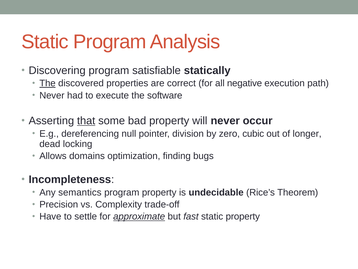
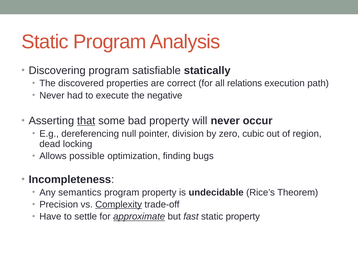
The underline: present -> none (47, 83)
negative: negative -> relations (245, 83)
software: software -> negative (165, 95)
longer: longer -> region (307, 133)
domains: domains -> possible (87, 156)
Complexity underline: none -> present (119, 204)
